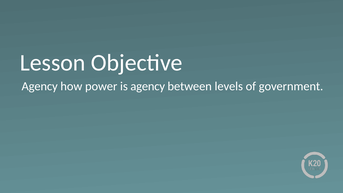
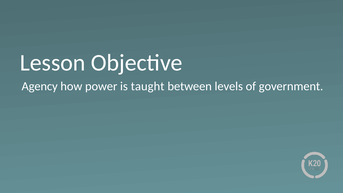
is agency: agency -> taught (148, 86)
